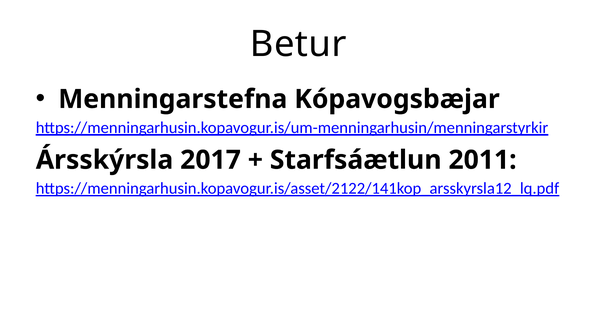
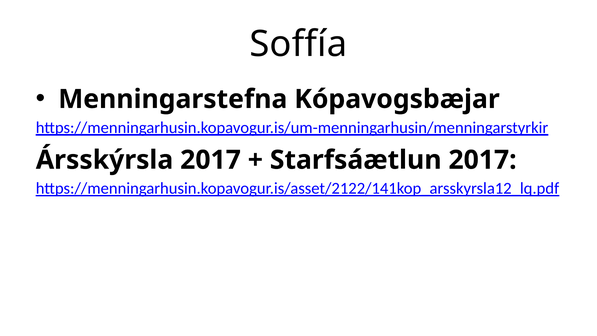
Betur: Betur -> Soffía (298, 44)
Starfsáætlun 2011: 2011 -> 2017 (483, 160)
